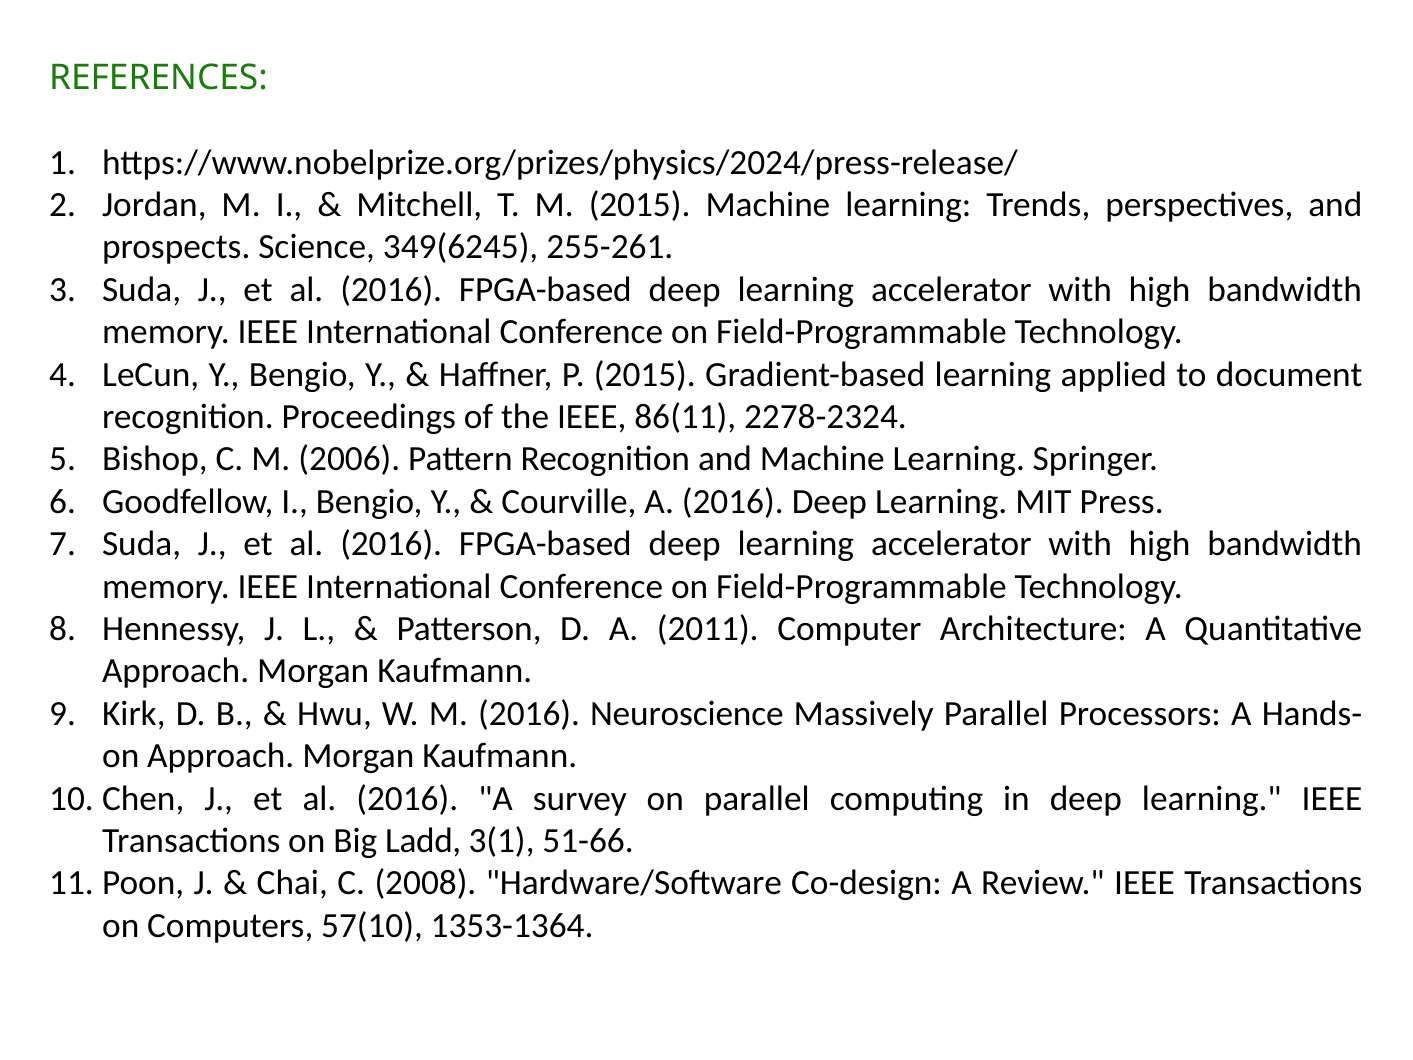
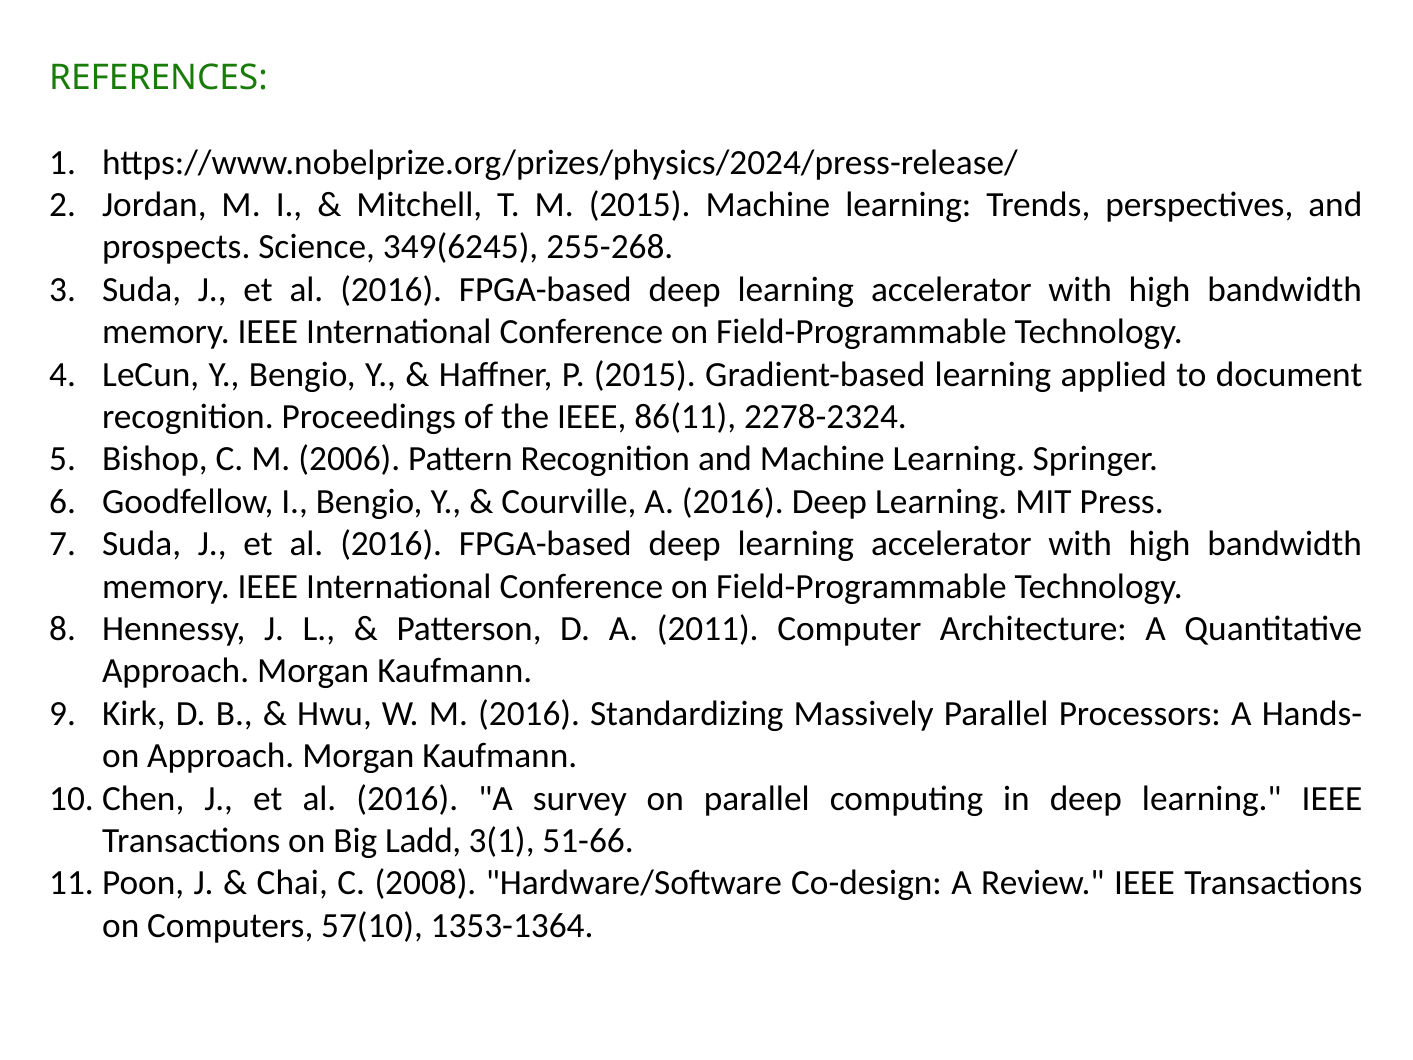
255-261: 255-261 -> 255-268 (610, 247)
Neuroscience: Neuroscience -> Standardizing (687, 714)
